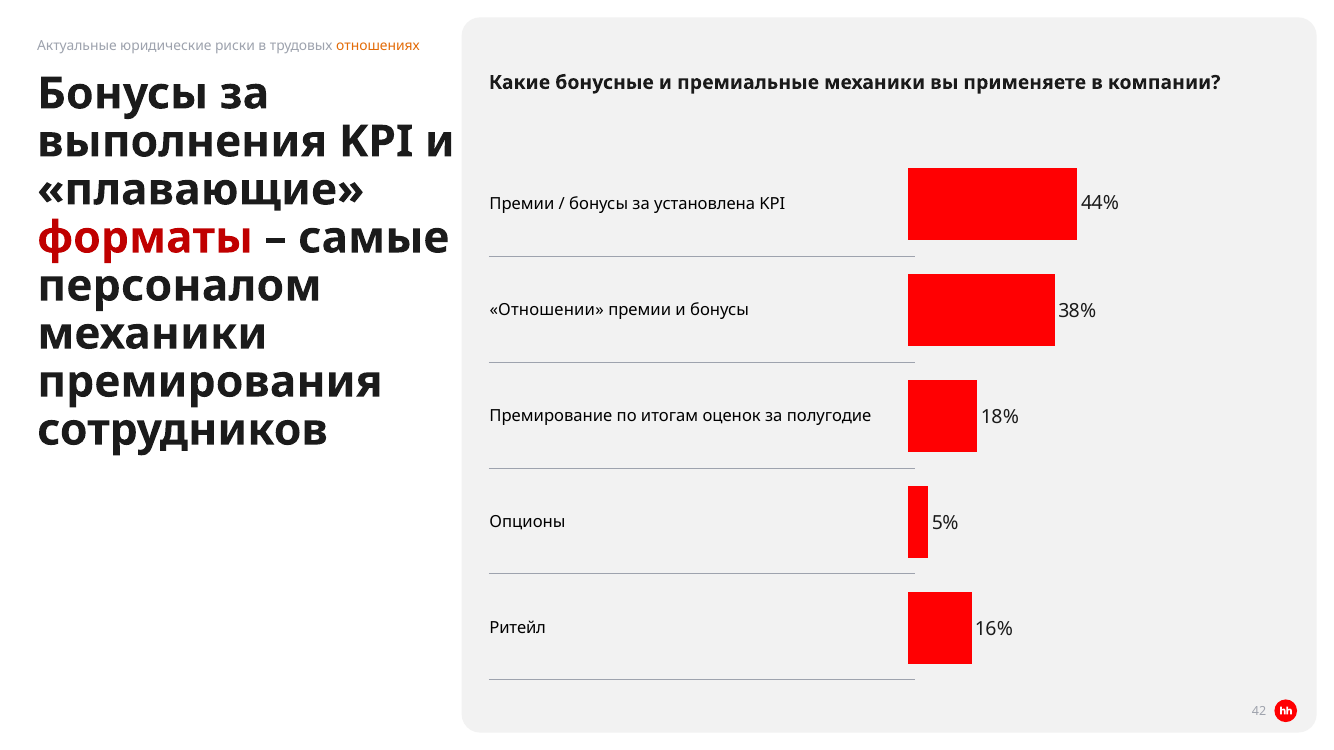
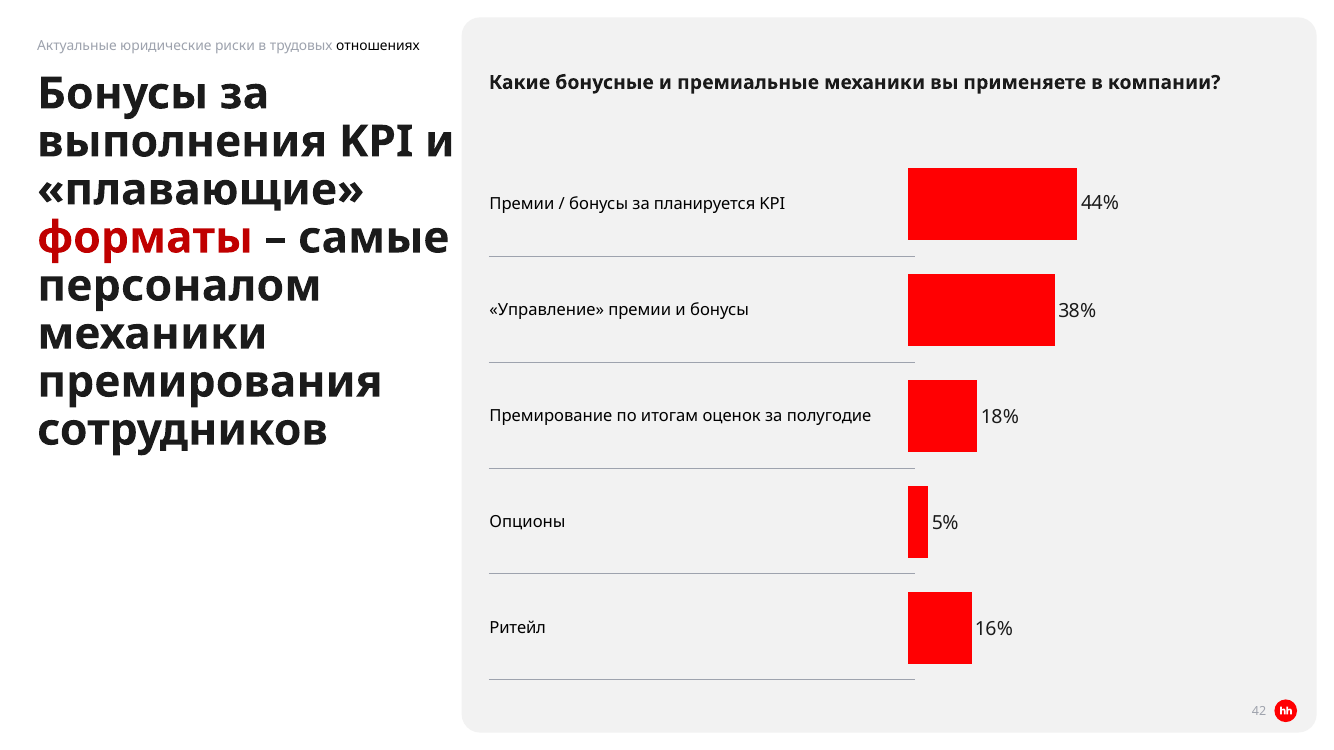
отношениях colour: orange -> black (378, 46)
установлена: установлена -> планируется (705, 204)
Отношении: Отношении -> Управление (547, 310)
